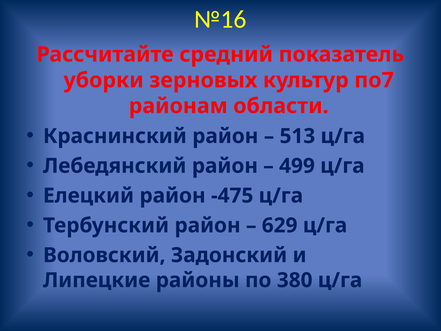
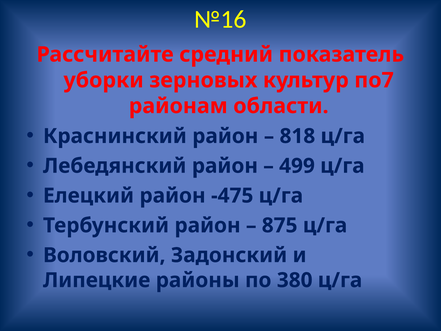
513: 513 -> 818 (297, 136)
629: 629 -> 875 (280, 225)
